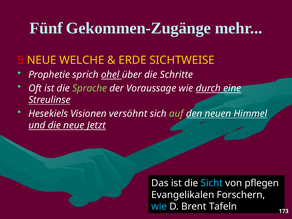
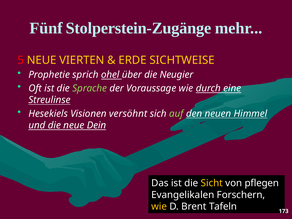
Gekommen-Zugänge: Gekommen-Zugänge -> Stolperstein-Zugänge (138, 28)
WELCHE: WELCHE -> VIERTEN (82, 60)
Schritte: Schritte -> Neugier (176, 75)
Jetzt: Jetzt -> Dein (97, 125)
Sicht colour: light blue -> yellow (212, 183)
wie colour: light blue -> yellow (159, 207)
